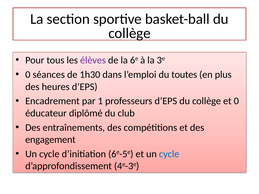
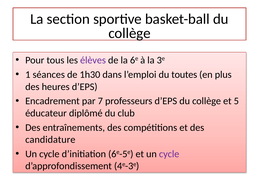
0: 0 -> 1 (28, 75)
1: 1 -> 7 (100, 101)
et 0: 0 -> 5 (236, 101)
engagement: engagement -> candidature (50, 140)
cycle colour: blue -> purple (169, 154)
